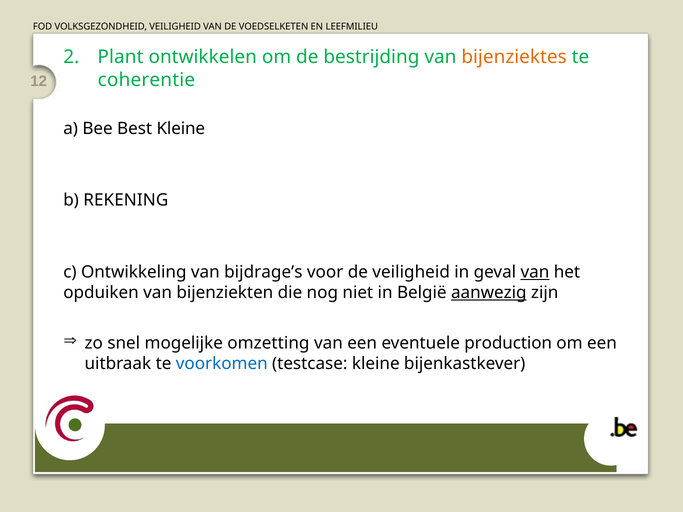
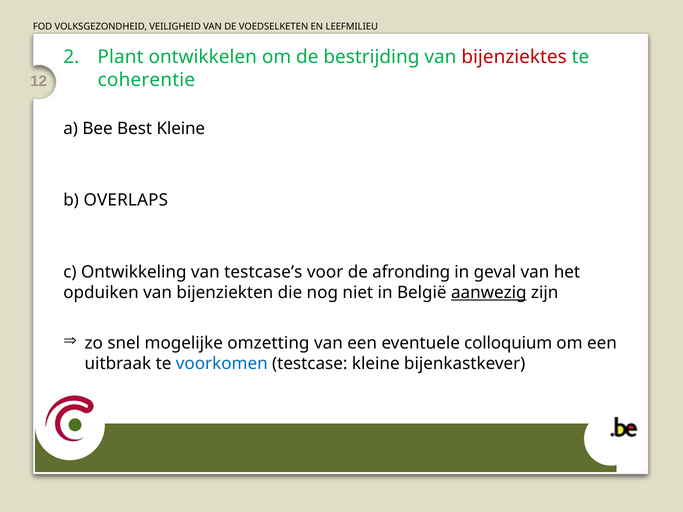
bijenziektes colour: orange -> red (514, 57)
REKENING: REKENING -> OVERLAPS (126, 200)
bijdrage’s: bijdrage’s -> testcase’s (263, 272)
de veiligheid: veiligheid -> afronding (411, 272)
van underline: present -> none (535, 272)
production: production -> colloquium (508, 343)
